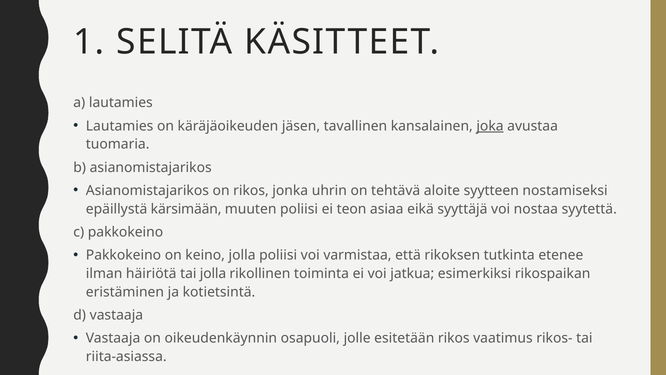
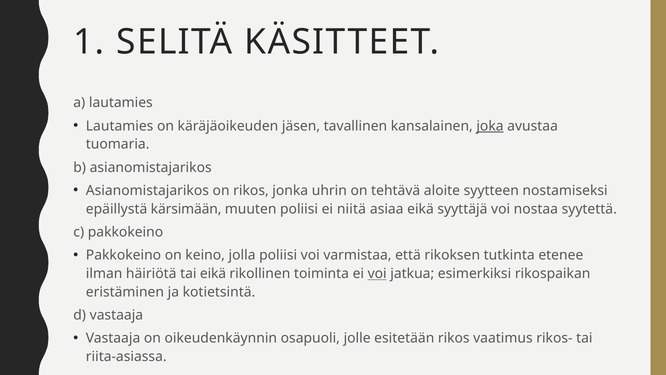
teon: teon -> niitä (351, 209)
tai jolla: jolla -> eikä (213, 273)
voi underline: none -> present (377, 273)
